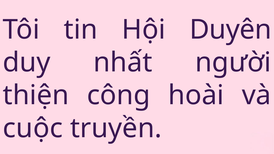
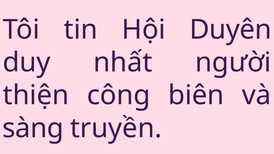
hoài: hoài -> biên (196, 95)
cuộc: cuộc -> sàng (33, 128)
